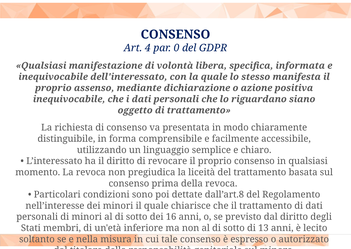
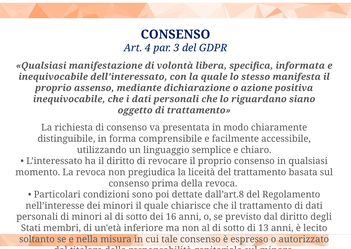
0: 0 -> 3 (177, 48)
